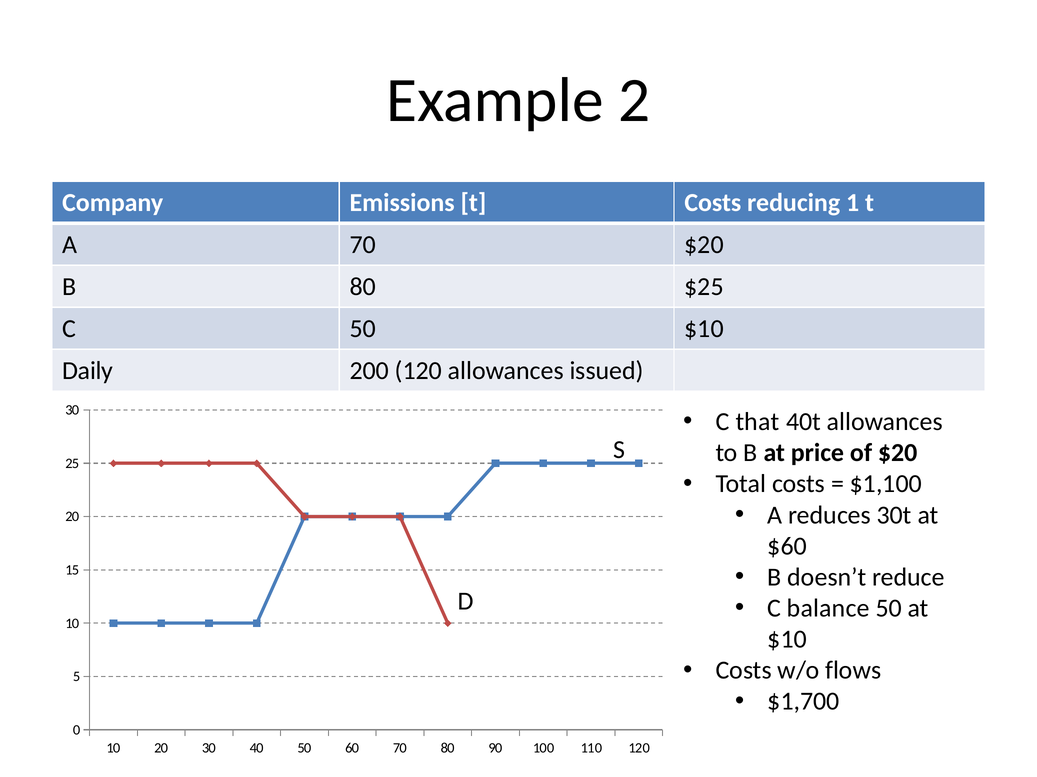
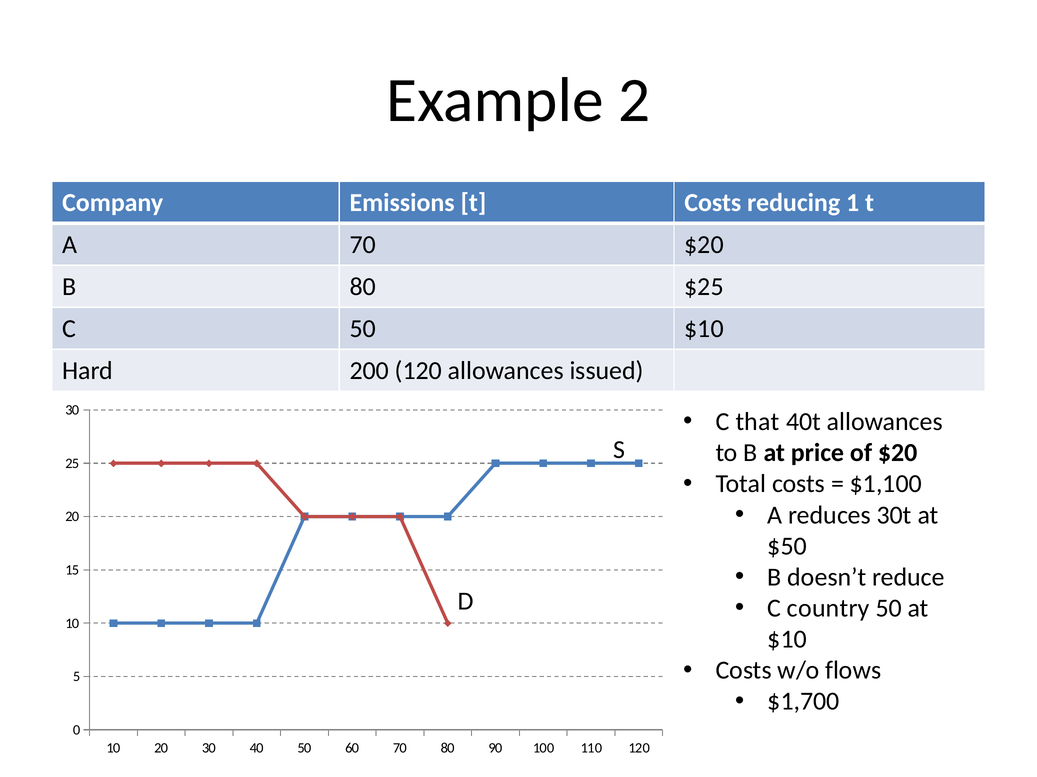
Daily: Daily -> Hard (88, 371)
$60: $60 -> $50 (787, 547)
balance: balance -> country (828, 609)
